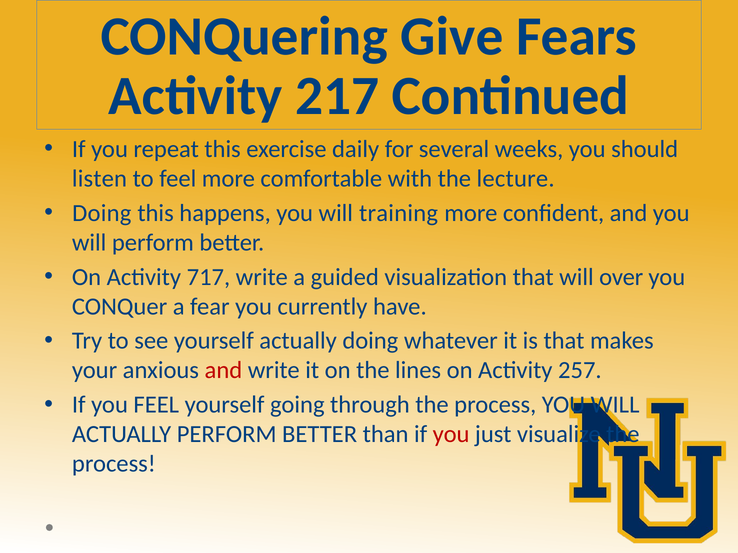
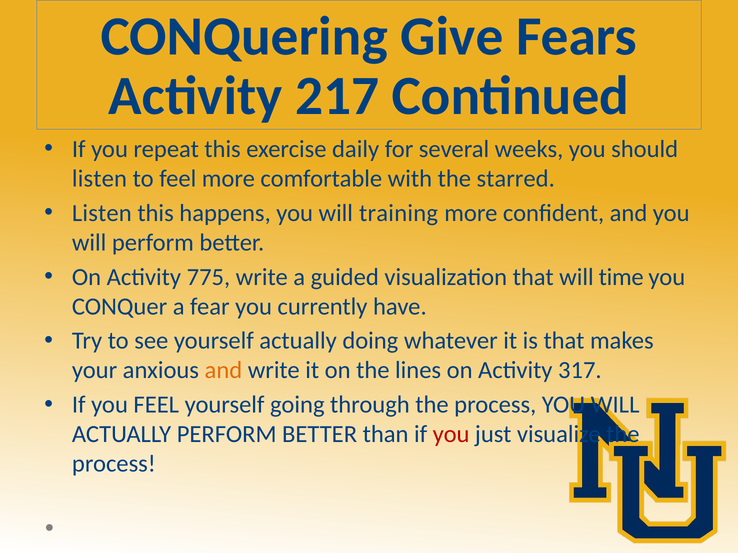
lecture: lecture -> starred (516, 179)
Doing: Doing -> Listen (102, 213)
717: 717 -> 775 (208, 277)
over: over -> time (621, 277)
and colour: red -> orange (223, 371)
257: 257 -> 317 (580, 371)
